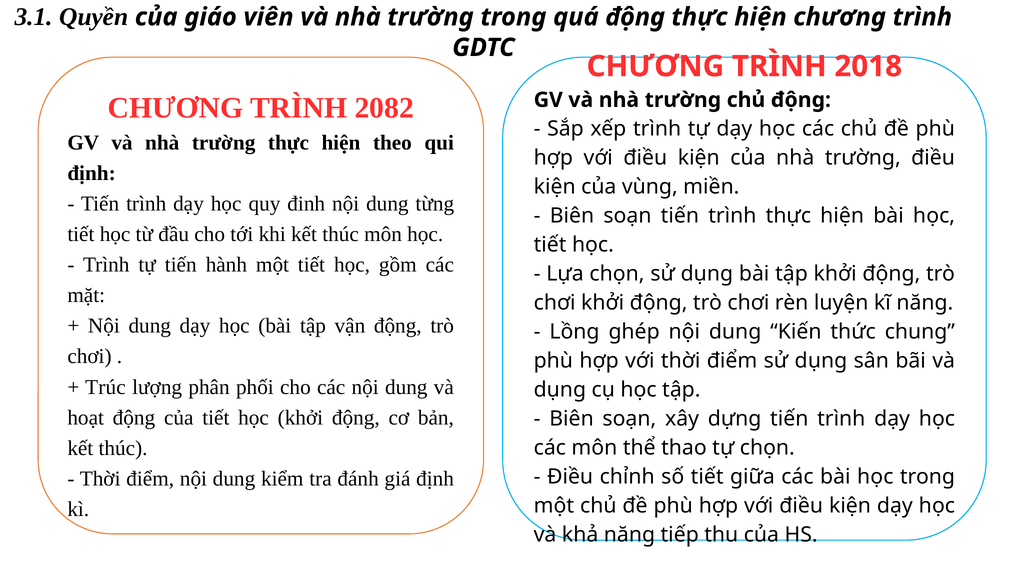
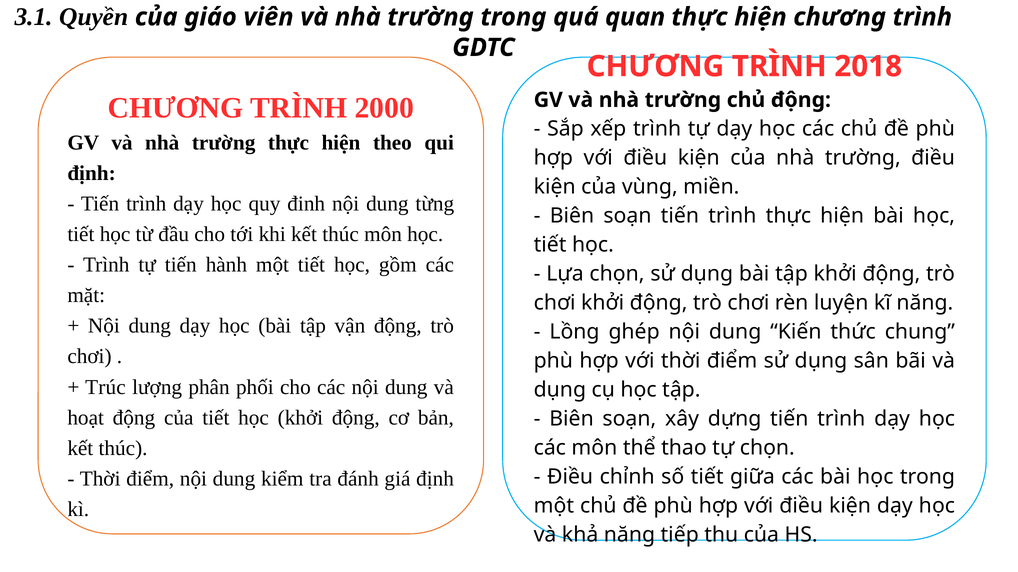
quá động: động -> quan (635, 17)
2082: 2082 -> 2000 (384, 108)
